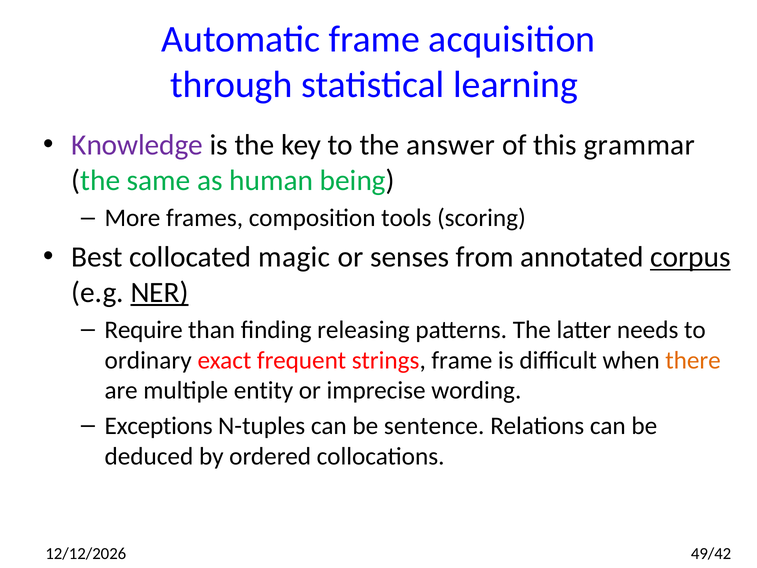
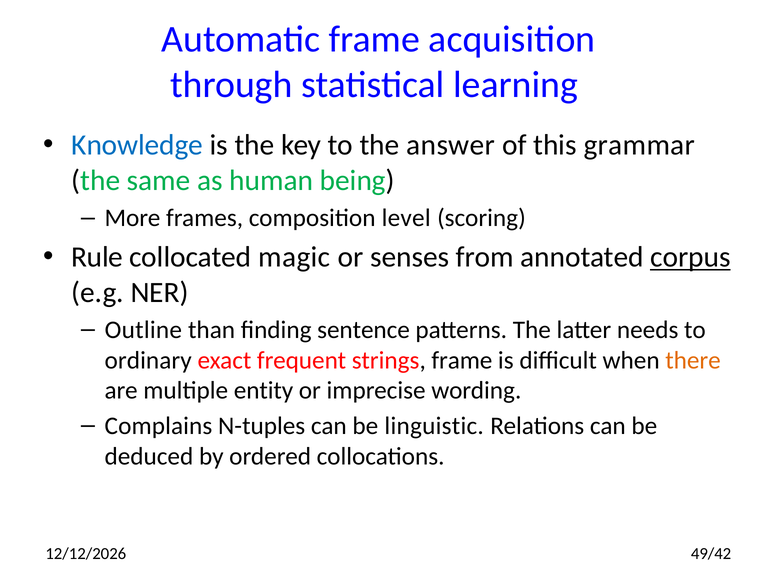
Knowledge colour: purple -> blue (137, 145)
tools: tools -> level (406, 218)
Best: Best -> Rule (97, 257)
NER underline: present -> none (160, 292)
Require: Require -> Outline (143, 330)
releasing: releasing -> sentence (364, 330)
Exceptions: Exceptions -> Complains (158, 426)
sentence: sentence -> linguistic (434, 426)
